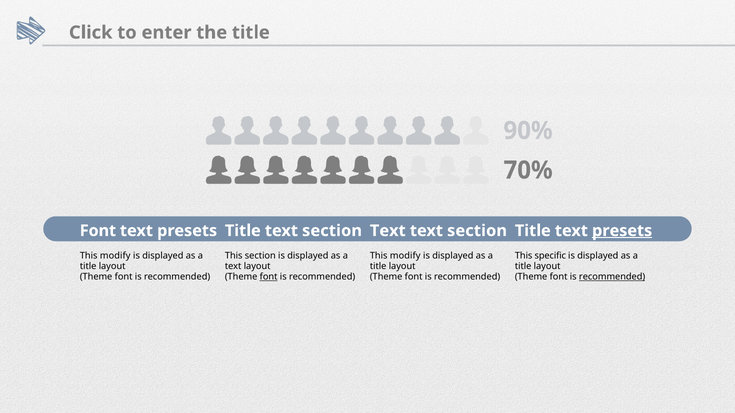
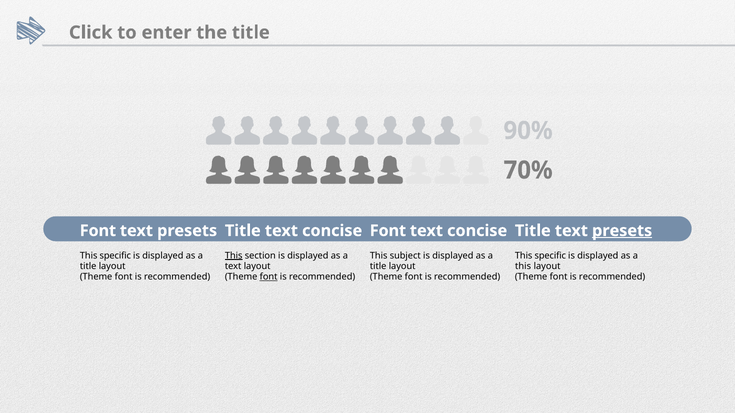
Title text section: section -> concise (332, 231)
Text: Text -> Font (388, 231)
section: section -> concise (477, 231)
modify: modify -> specific (115, 256)
This underline: none -> present (234, 256)
modify: modify -> subject (405, 256)
title: title -> this (523, 266)
recommended underline: present -> none (612, 277)
